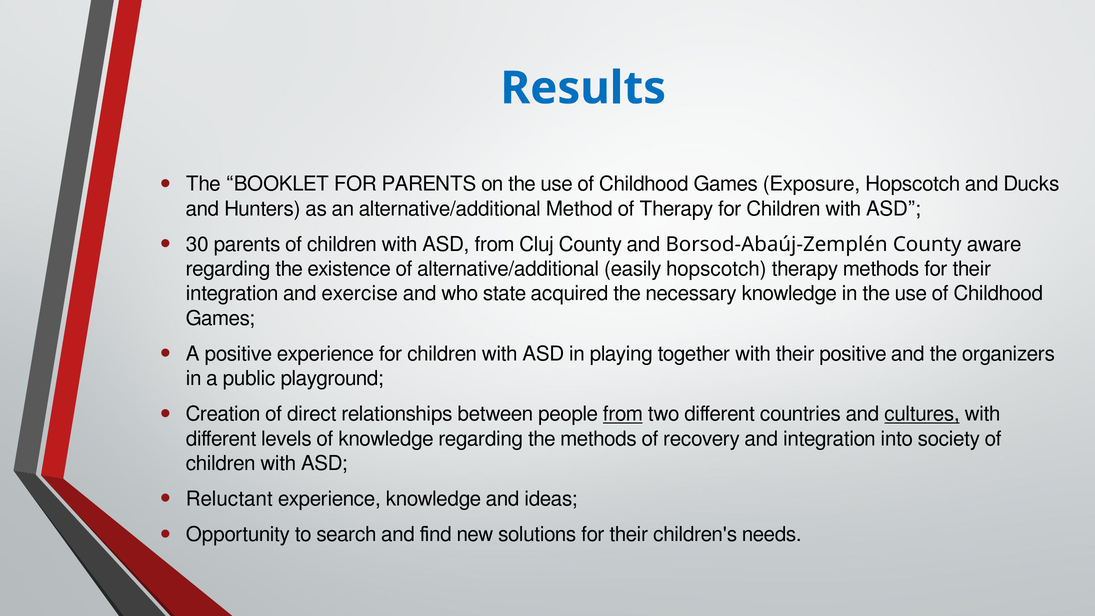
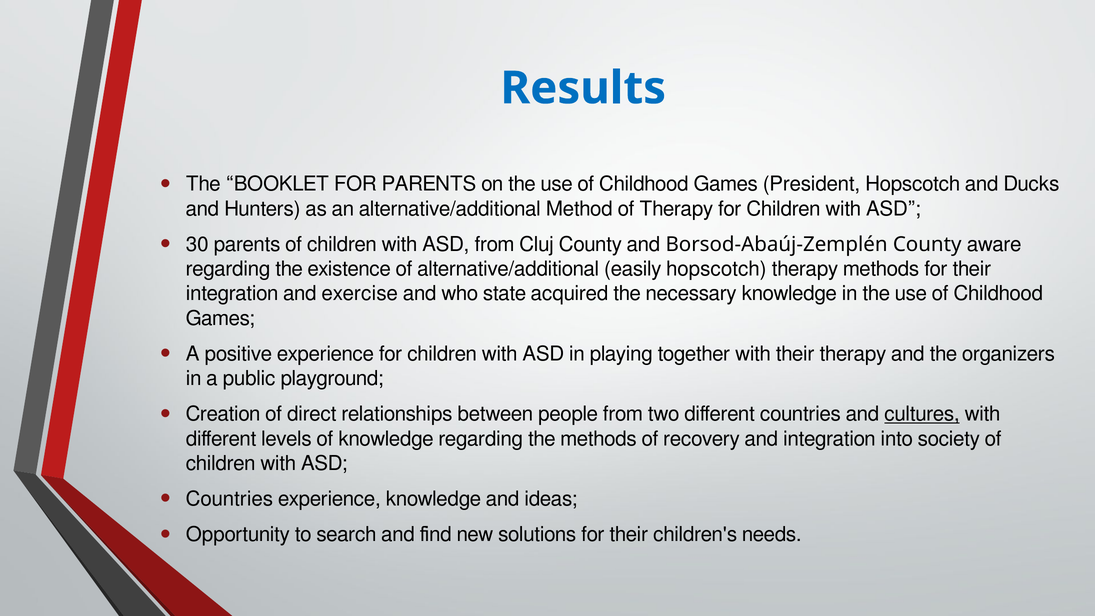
Exposure: Exposure -> President (811, 184)
their positive: positive -> therapy (853, 354)
from underline: present -> none (623, 414)
Reluctant: Reluctant -> Countries (229, 499)
